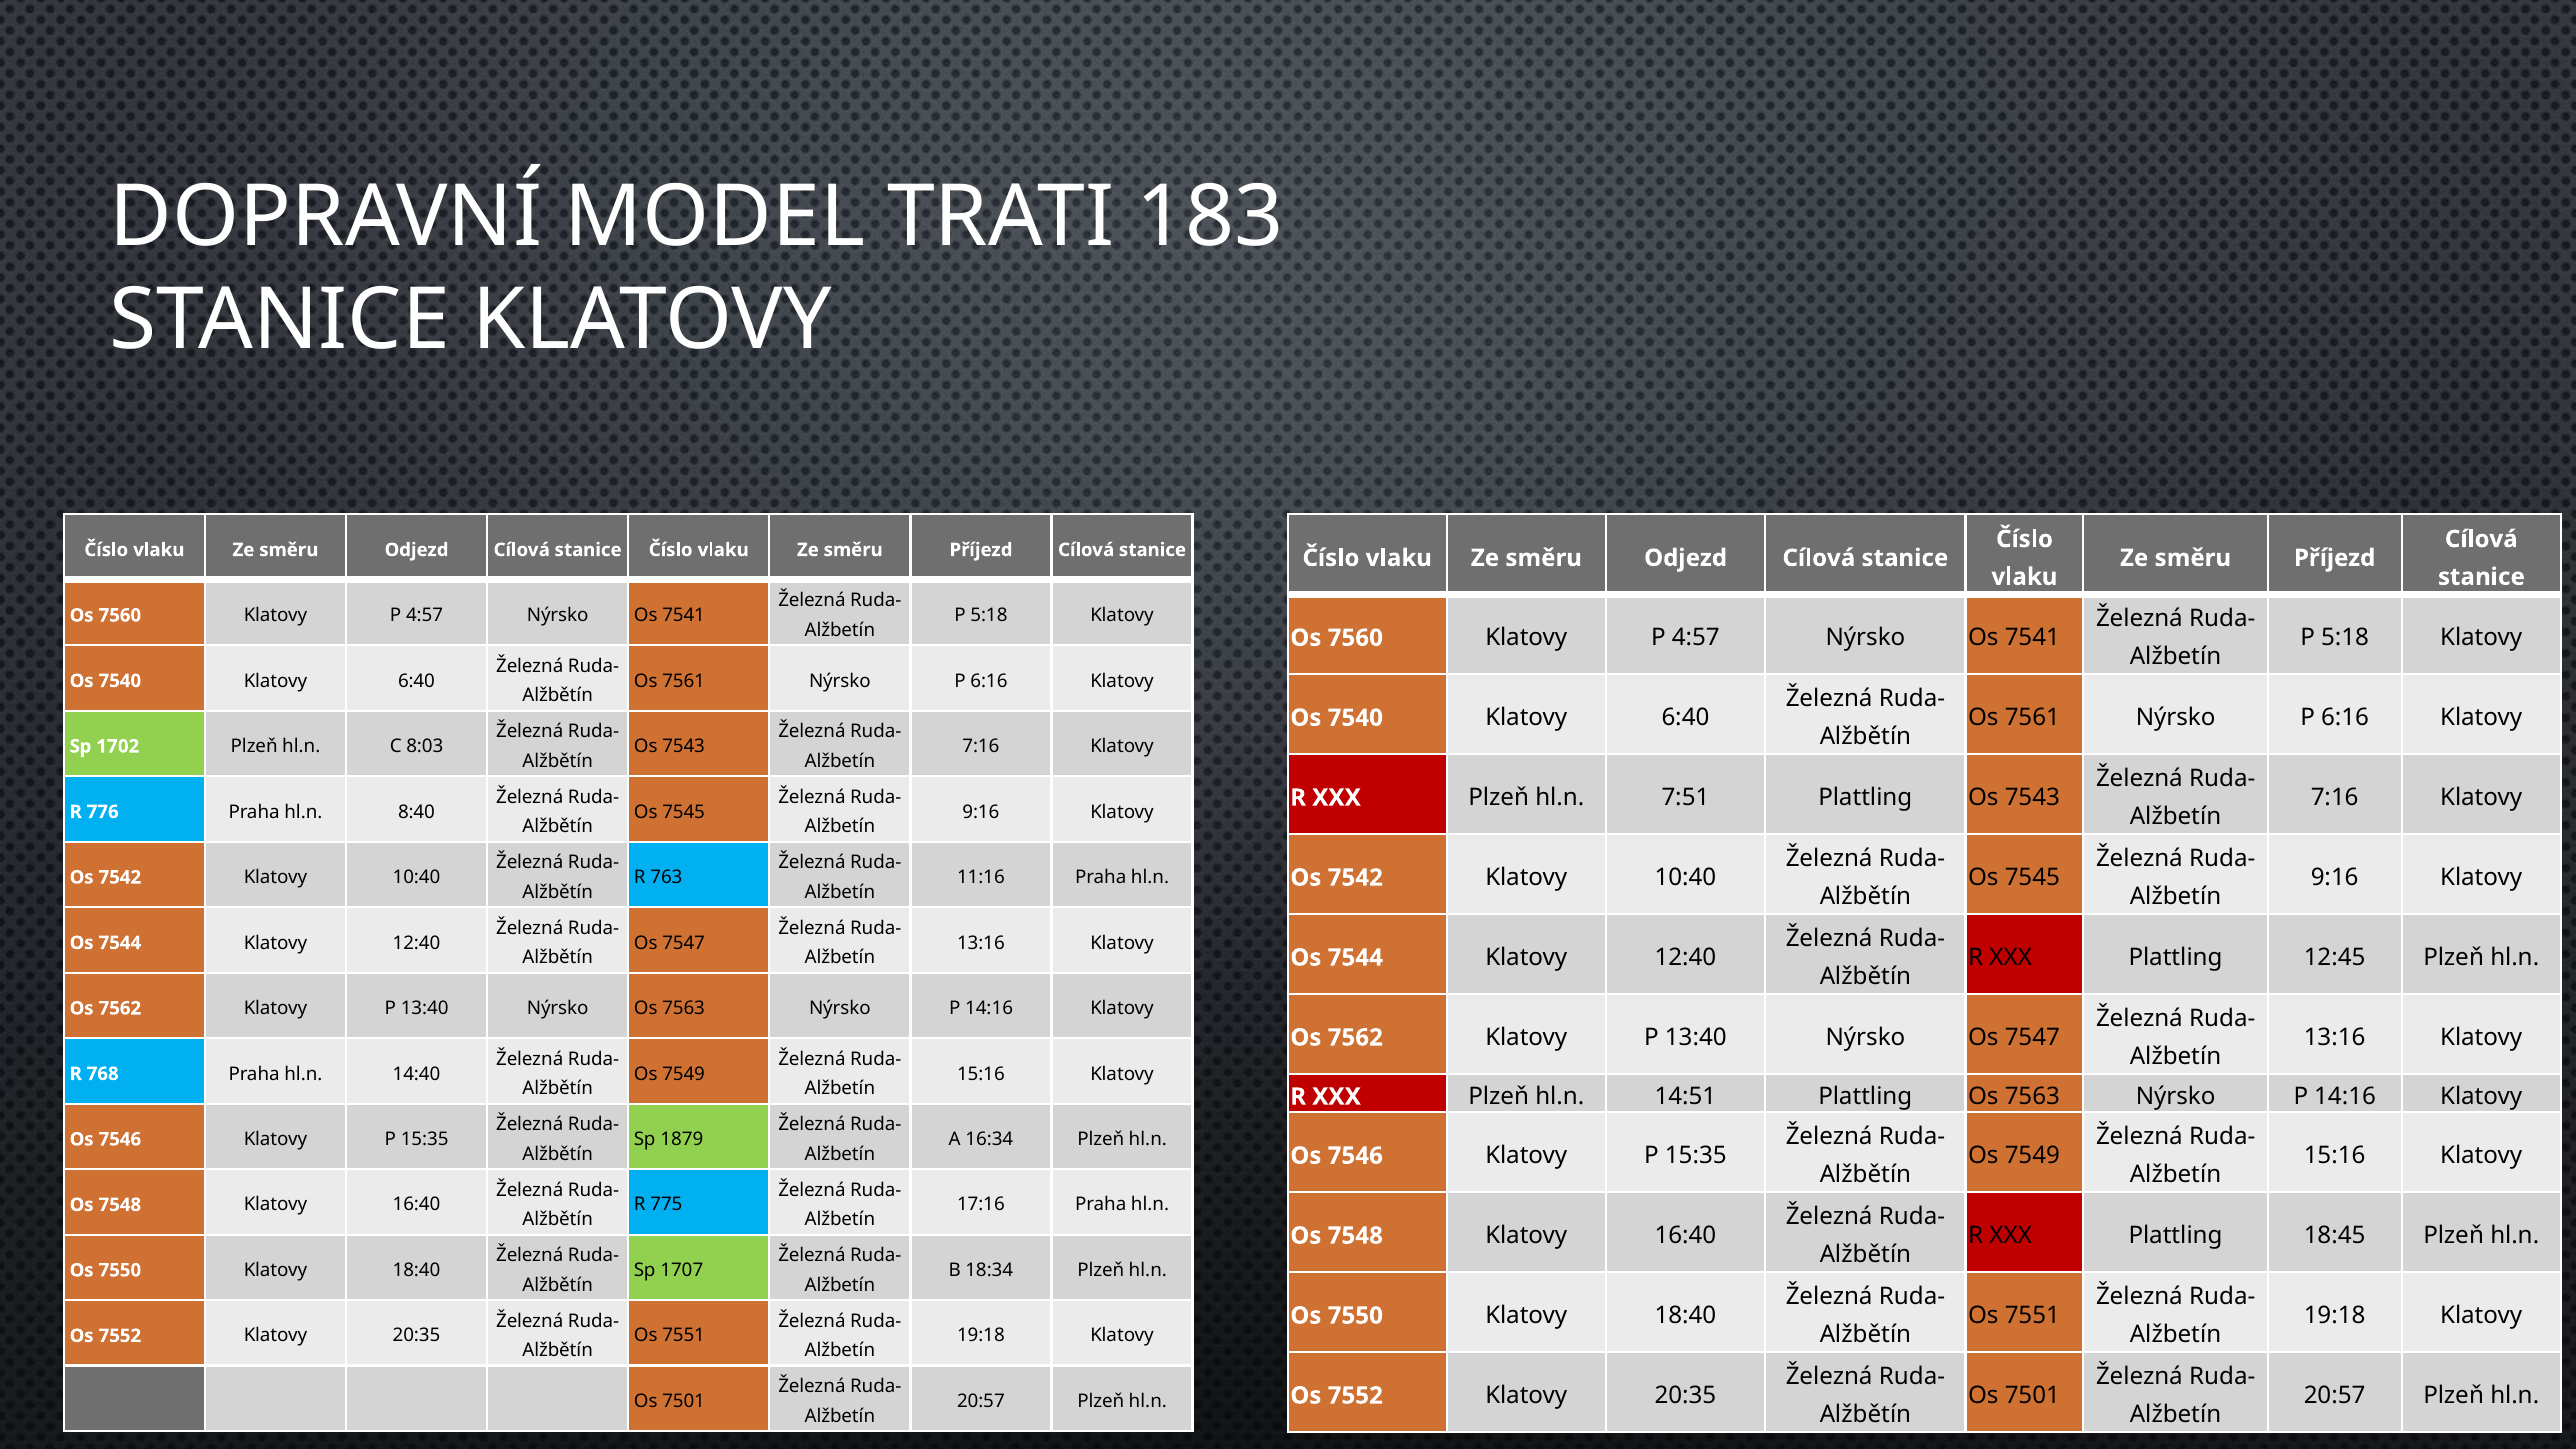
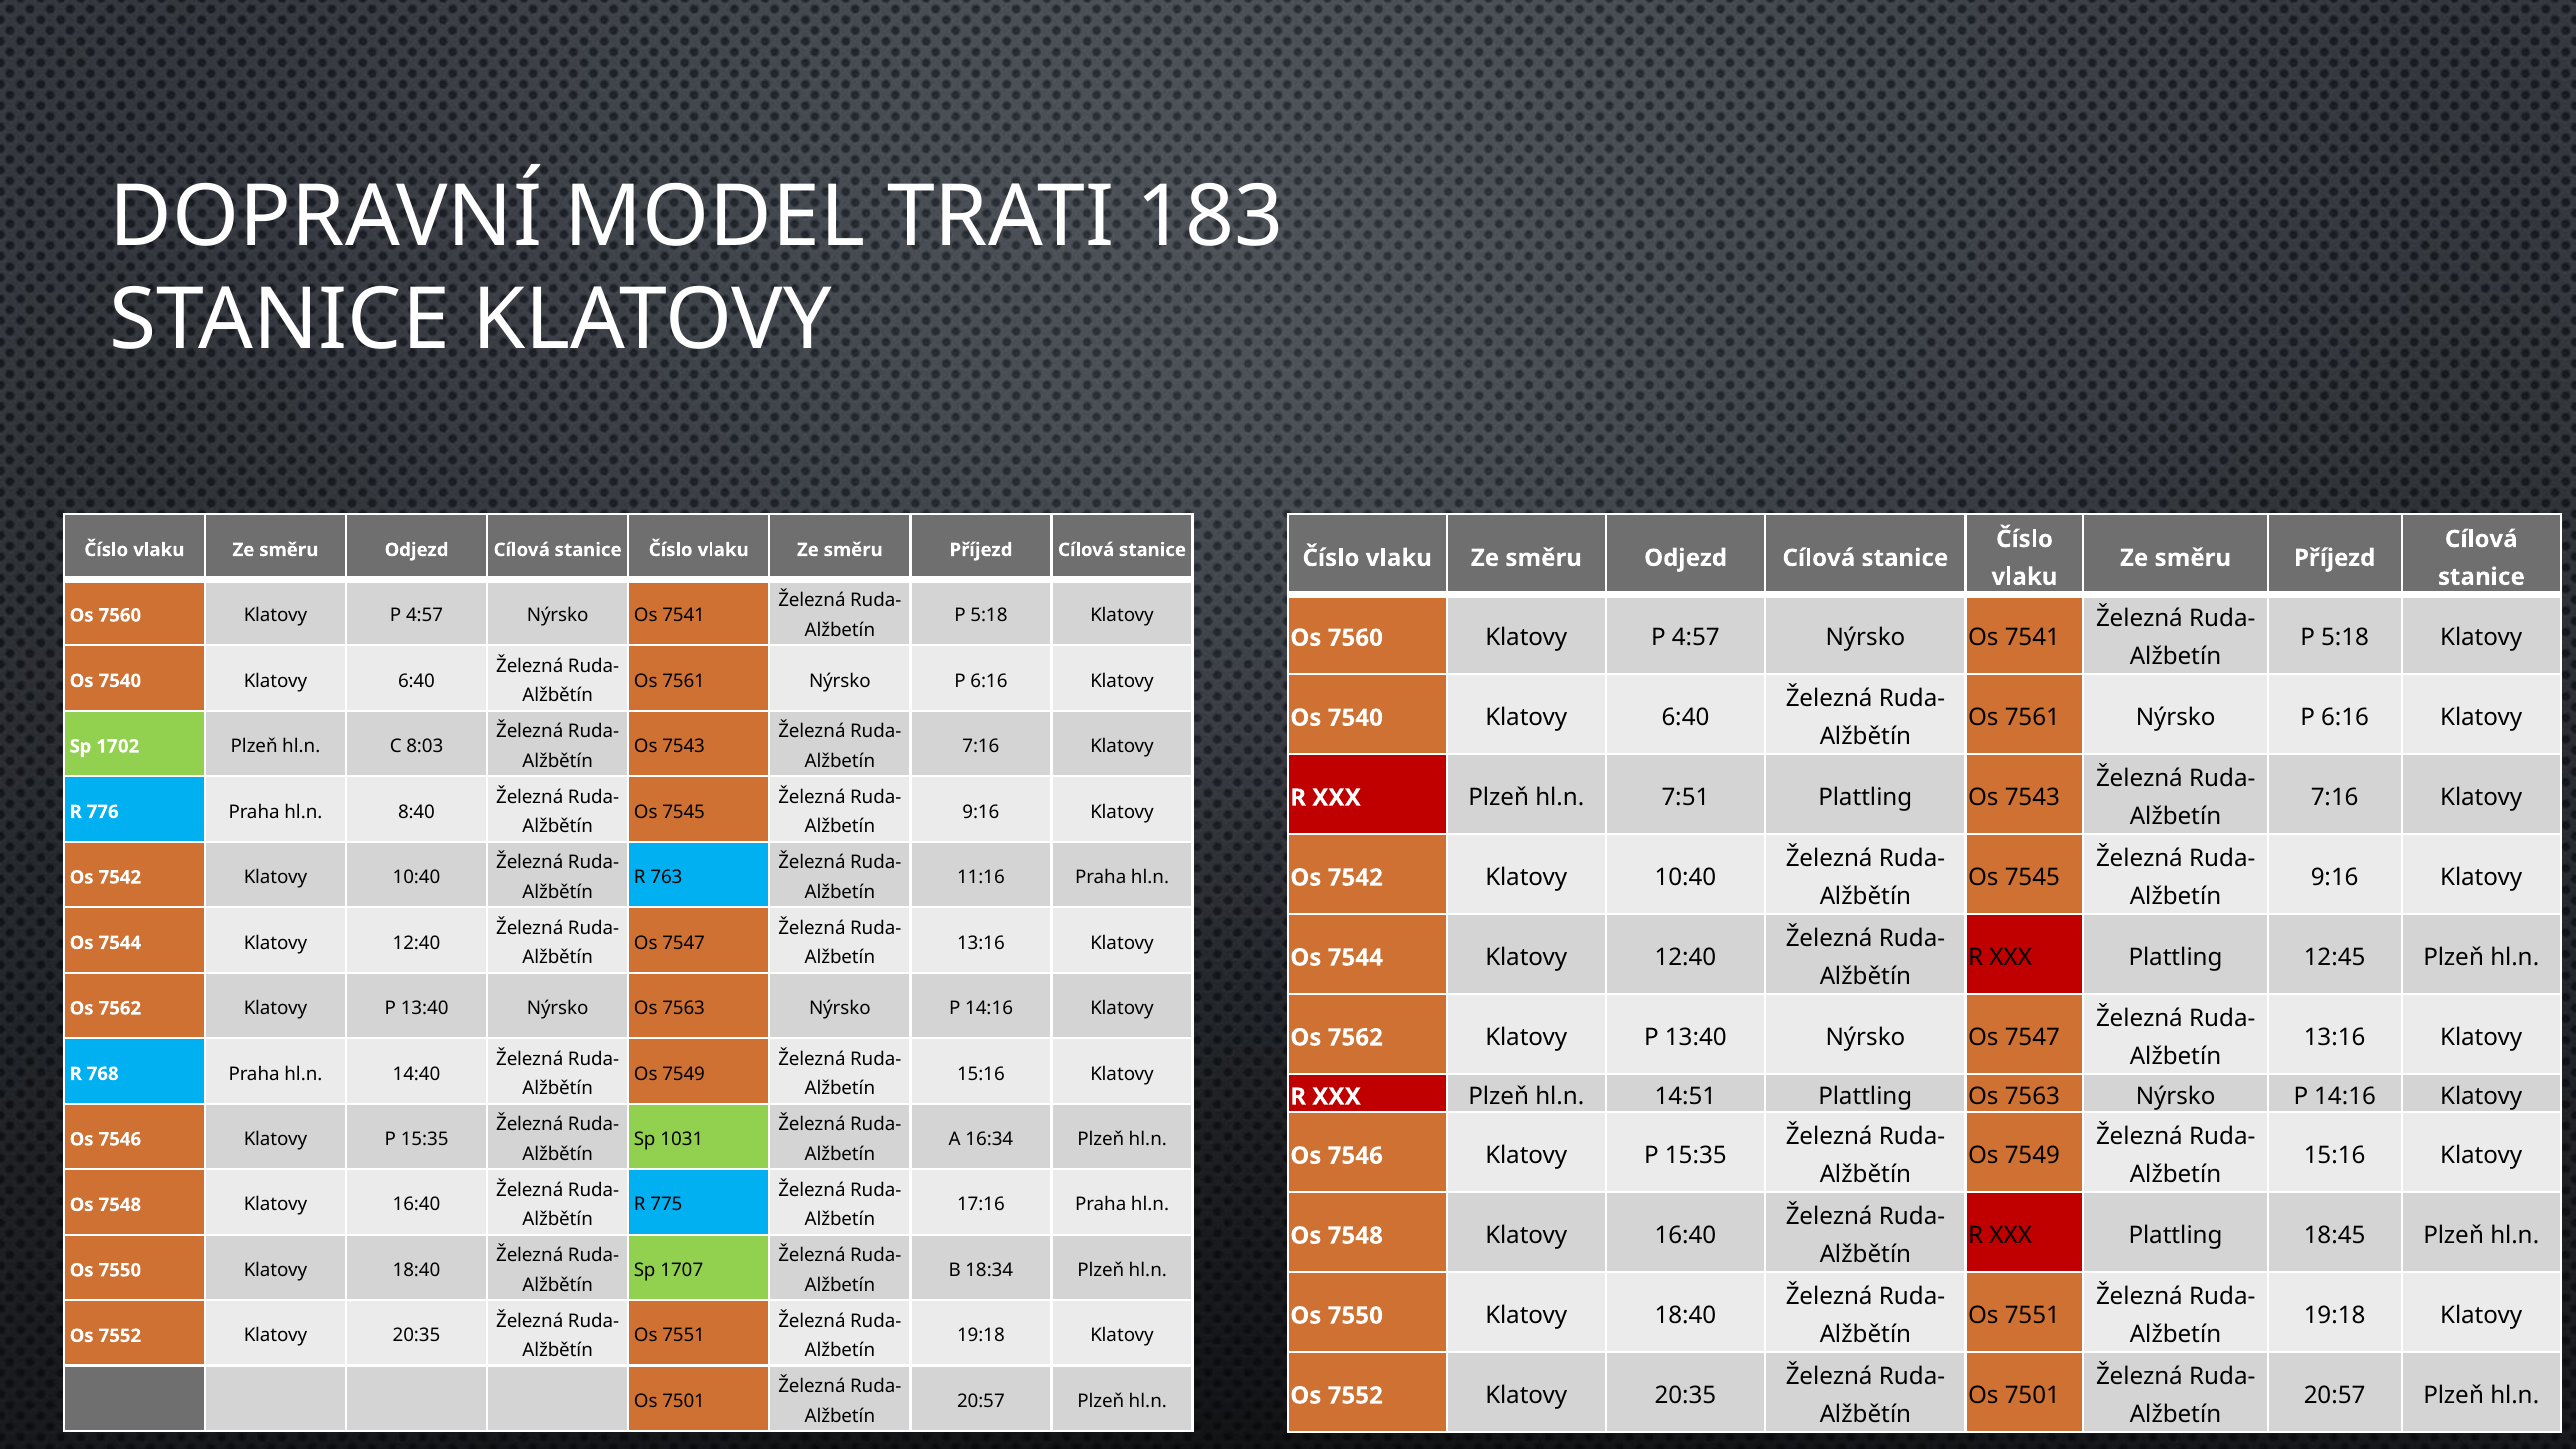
1879: 1879 -> 1031 (682, 1139)
